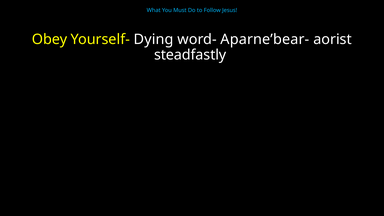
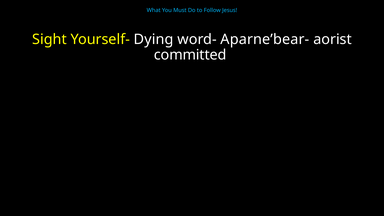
Obey: Obey -> Sight (49, 39)
steadfastly: steadfastly -> committed (190, 55)
